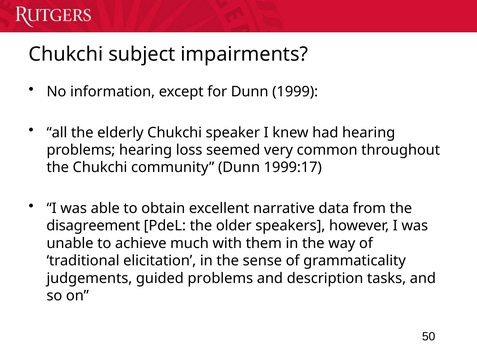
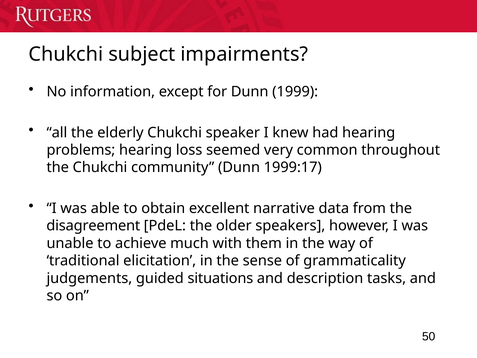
guided problems: problems -> situations (220, 278)
